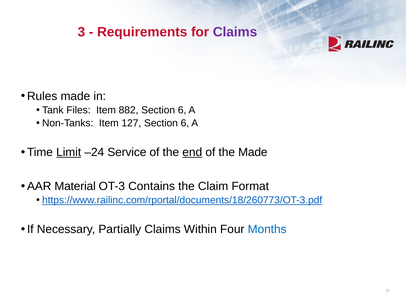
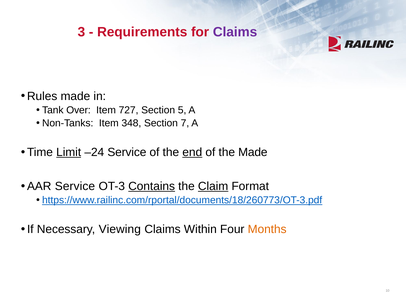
Files: Files -> Over (79, 110)
882: 882 -> 727 (129, 110)
6: 6 -> 5 (182, 110)
127: 127 -> 348 (131, 123)
6: 6 -> 7 (185, 123)
AAR Material: Material -> Service (75, 187)
Contains underline: none -> present (152, 187)
Claim underline: none -> present (213, 187)
Partially: Partially -> Viewing (120, 230)
Months colour: blue -> orange (267, 230)
